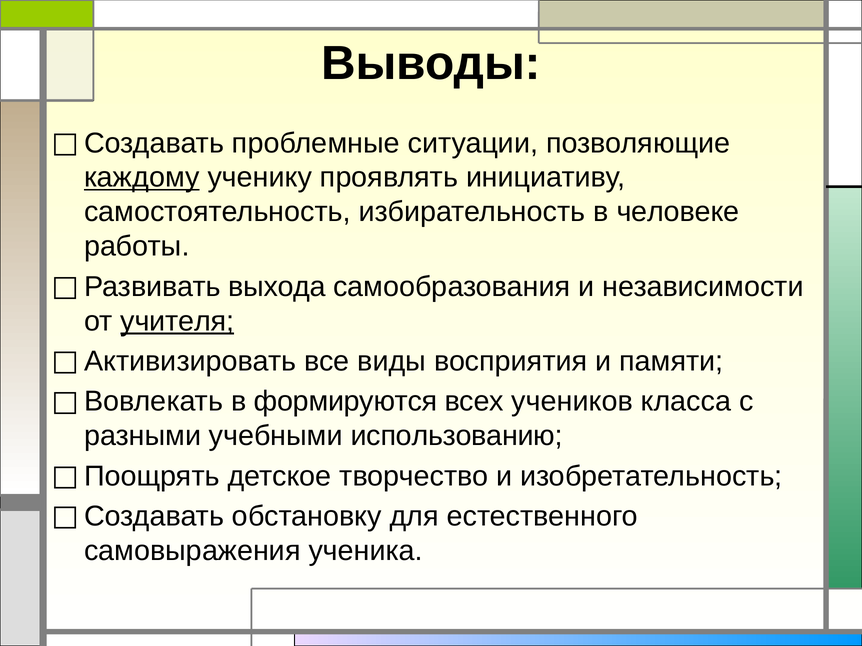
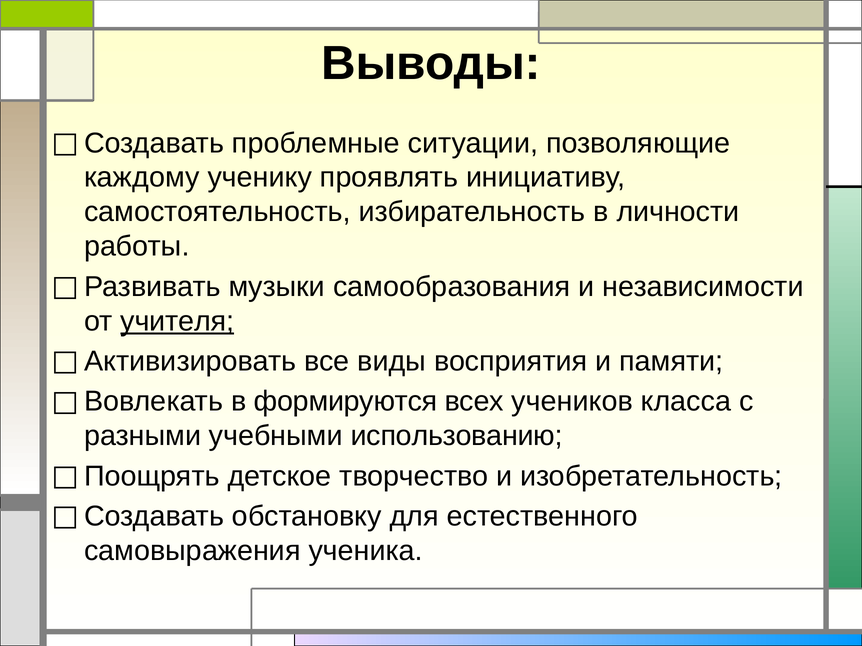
каждому underline: present -> none (142, 178)
человеке: человеке -> личности (678, 212)
выхода: выхода -> музыки (277, 287)
